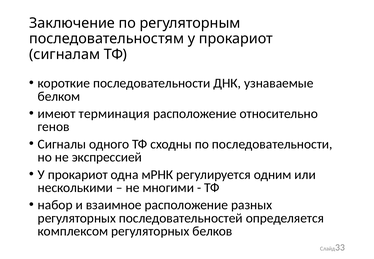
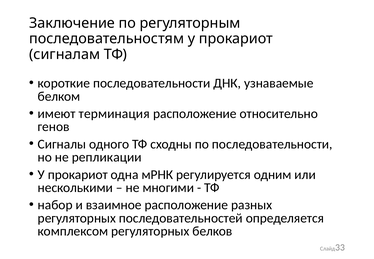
экспрессией: экспрессией -> репликации (107, 157)
